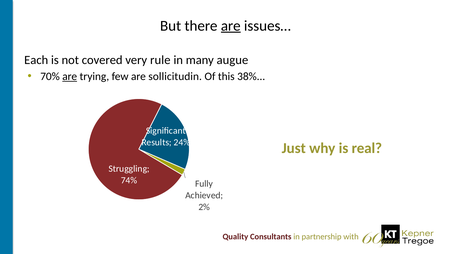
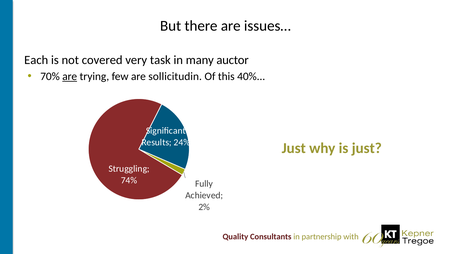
are underline: present -> none (231, 26)
rule: rule -> task (160, 60)
augue: augue -> auctor (233, 60)
38%: 38% -> 40% (251, 76)
is real: real -> just (367, 148)
